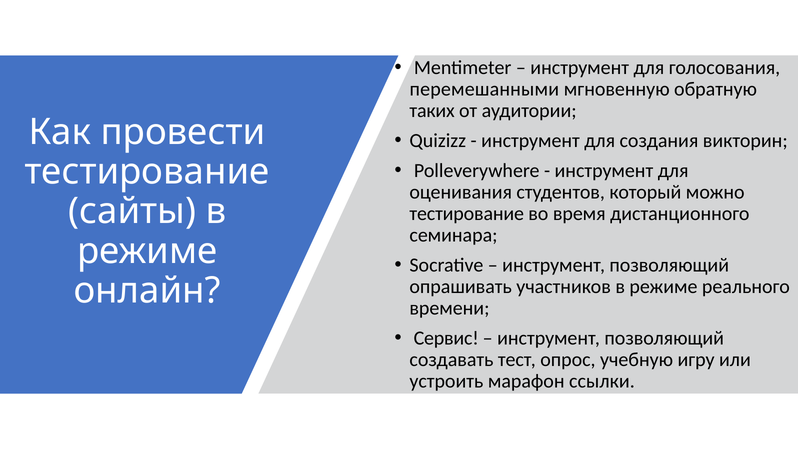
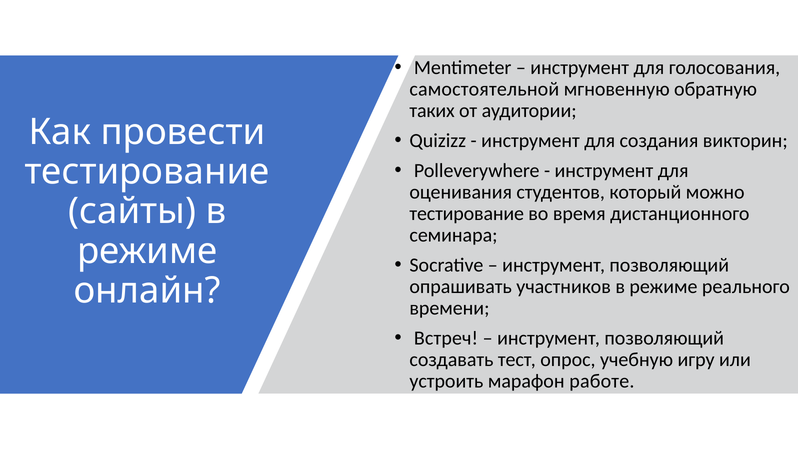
перемешанными: перемешанными -> самостоятельной (484, 89)
Сервис: Сервис -> Встреч (446, 338)
ссылки: ссылки -> работе (602, 381)
